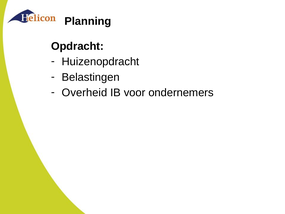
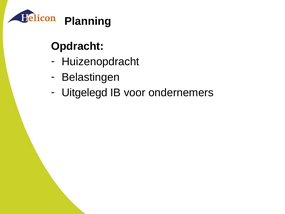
Overheid: Overheid -> Uitgelegd (85, 93)
